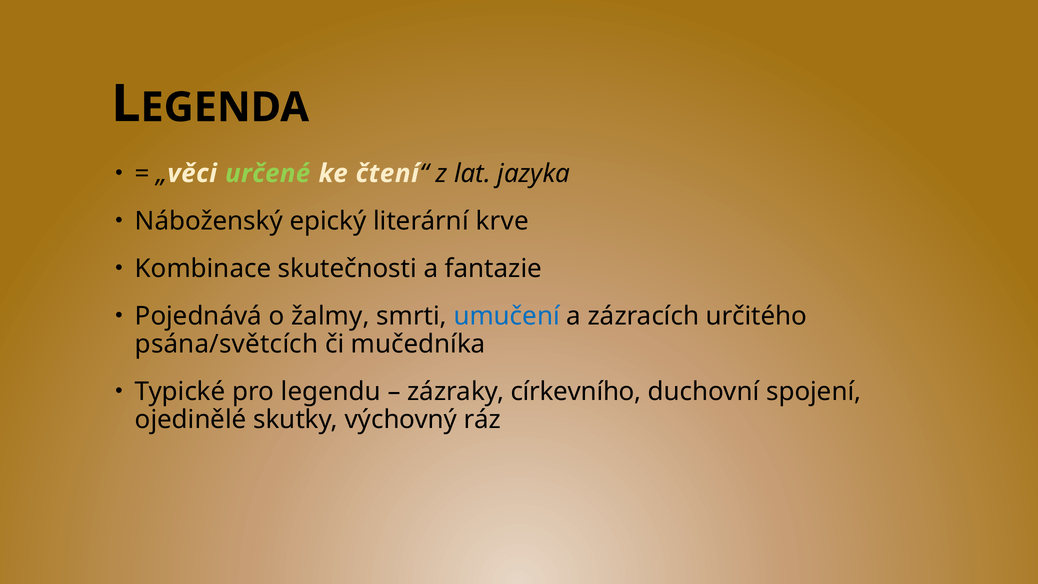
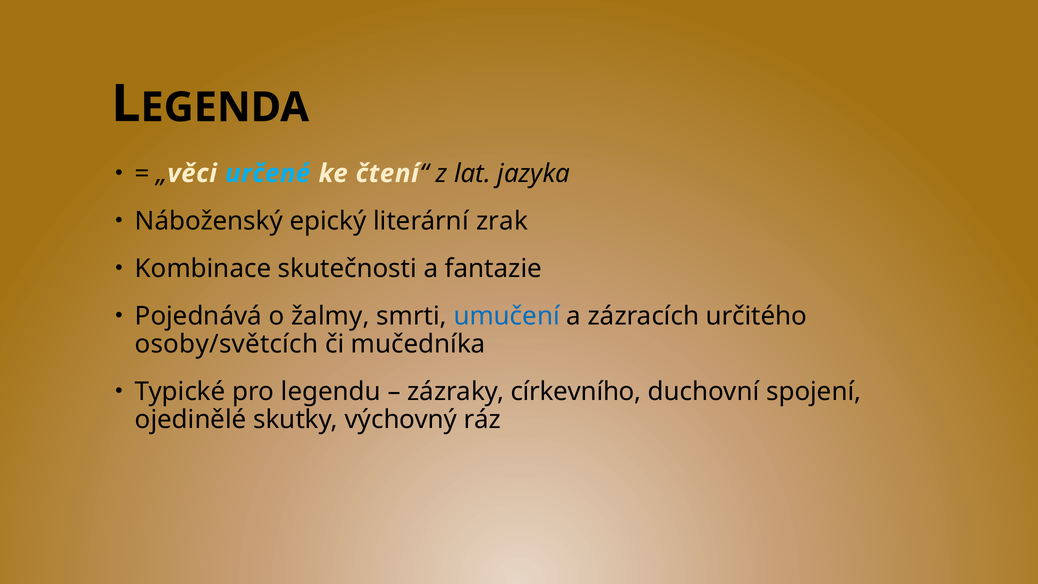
určené colour: light green -> light blue (268, 174)
krve: krve -> zrak (502, 221)
psána/světcích: psána/světcích -> osoby/světcích (226, 344)
